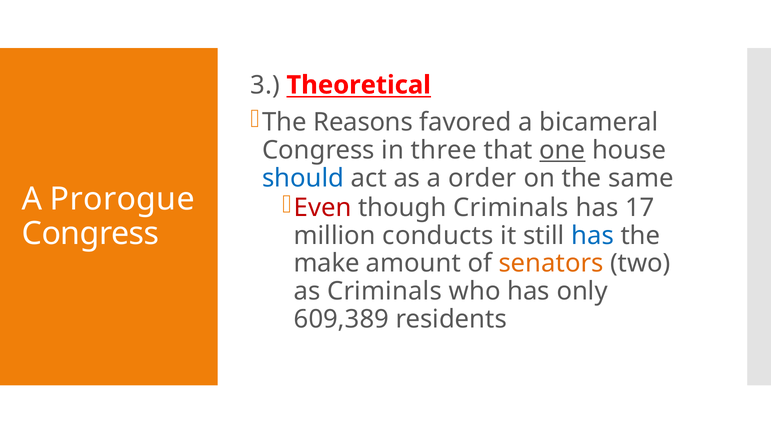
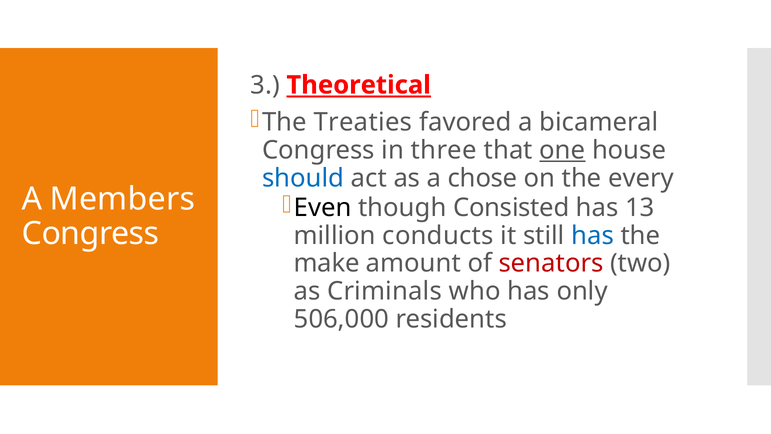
Theoretical underline: none -> present (359, 85)
Reasons: Reasons -> Treaties (363, 122)
order: order -> chose (483, 178)
same: same -> every (641, 178)
Prorogue: Prorogue -> Members (122, 199)
Even colour: red -> black (323, 208)
though Criminals: Criminals -> Consisted (511, 208)
17: 17 -> 13 (640, 208)
senators colour: orange -> red (551, 263)
609,389: 609,389 -> 506,000 (341, 319)
